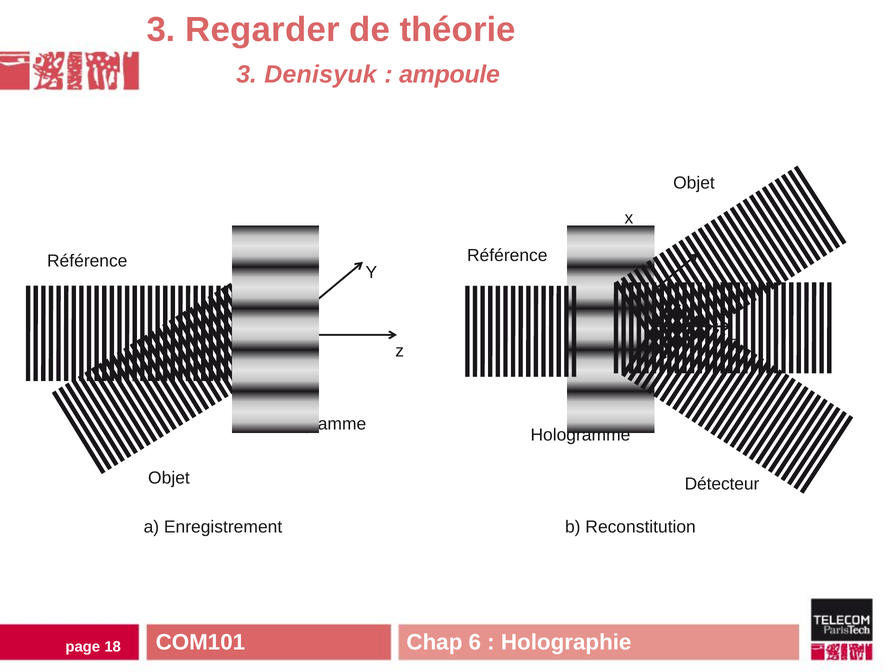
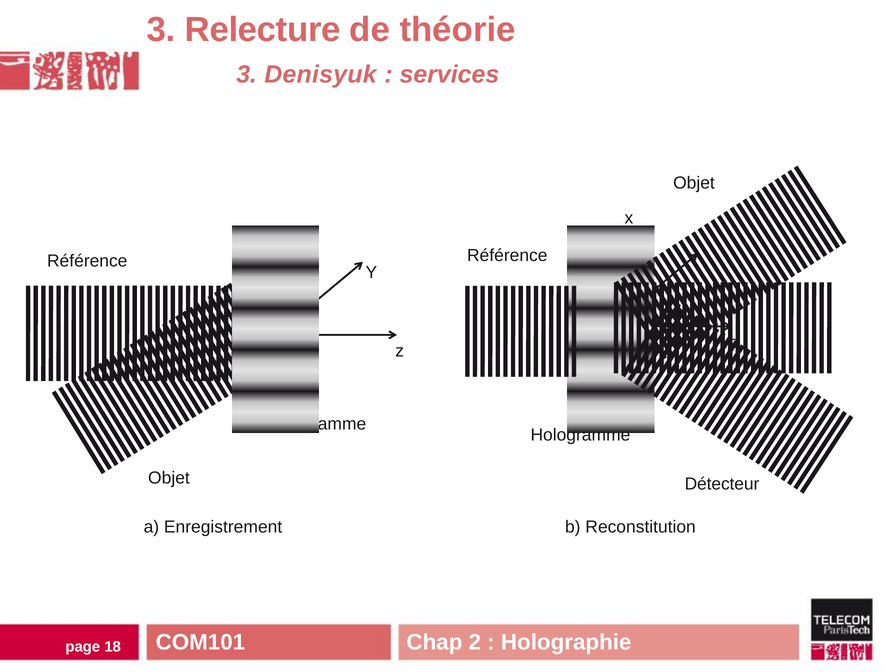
Regarder: Regarder -> Relecture (263, 30)
ampoule: ampoule -> services (449, 75)
6: 6 -> 2 (475, 642)
